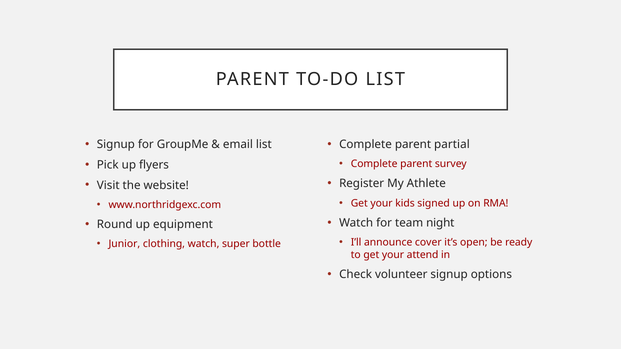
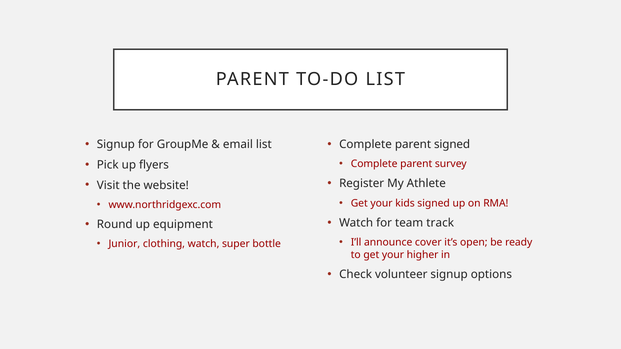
parent partial: partial -> signed (452, 144)
night: night -> track (440, 223)
attend: attend -> higher (423, 255)
